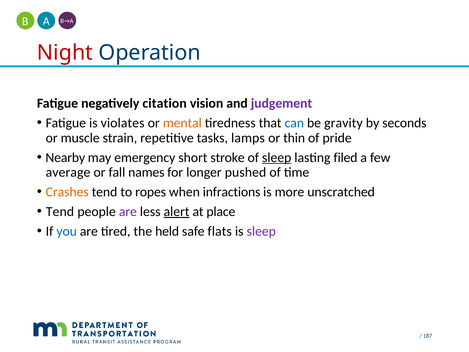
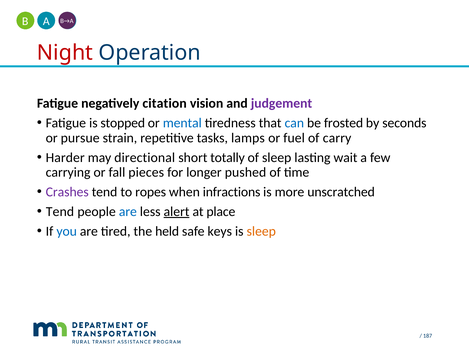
violates: violates -> stopped (123, 123)
mental colour: orange -> blue (182, 123)
gravity: gravity -> frosted (344, 123)
muscle: muscle -> pursue (80, 138)
thin: thin -> fuel (294, 138)
pride: pride -> carry (337, 138)
Nearby: Nearby -> Harder (65, 157)
emergency: emergency -> directional (145, 157)
stroke: stroke -> totally (228, 157)
sleep underline: present -> none (277, 157)
filed: filed -> wait (345, 157)
average: average -> carrying (68, 172)
names: names -> pieces (146, 172)
Crashes colour: orange -> purple (67, 192)
are colour: purple -> blue (128, 211)
flats: flats -> keys (220, 231)
sleep colour: purple -> orange (261, 231)
